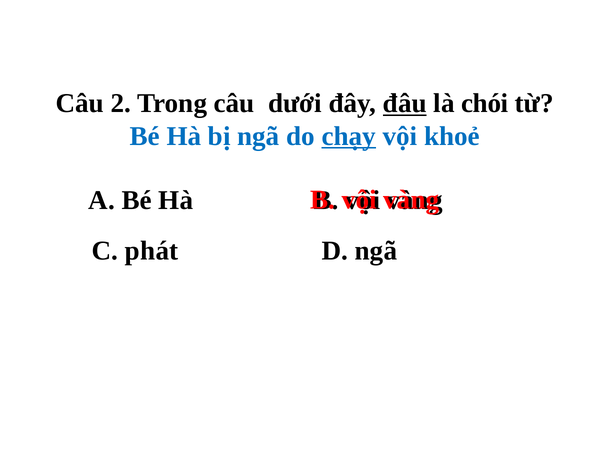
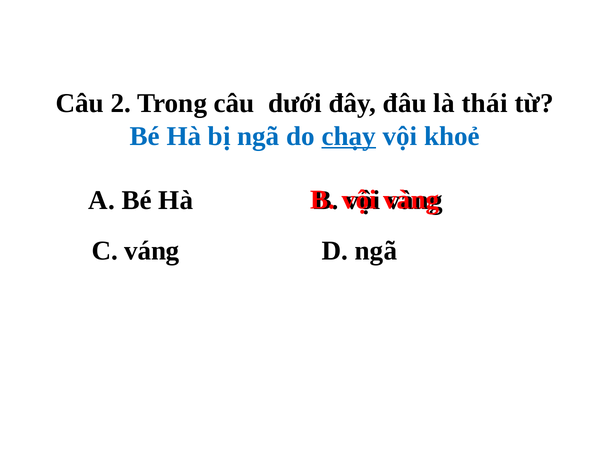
đâu underline: present -> none (405, 103)
chói: chói -> thái (485, 103)
phát: phát -> váng (152, 251)
